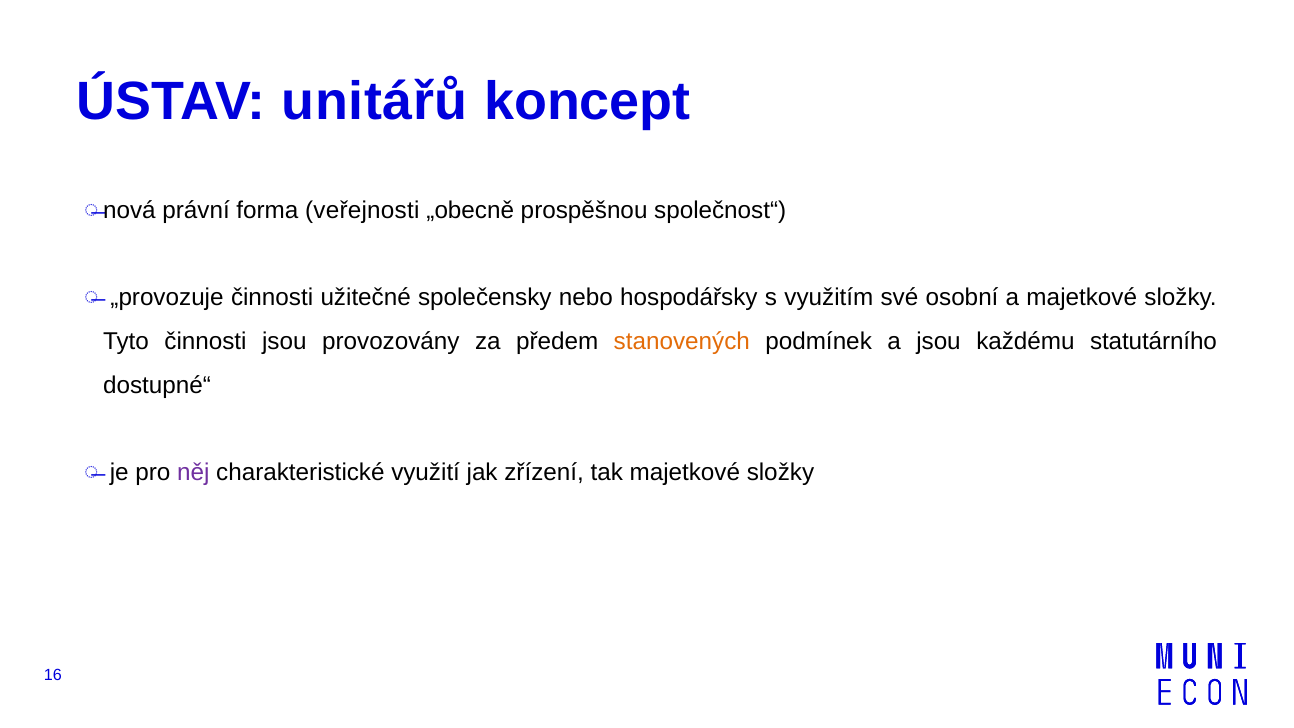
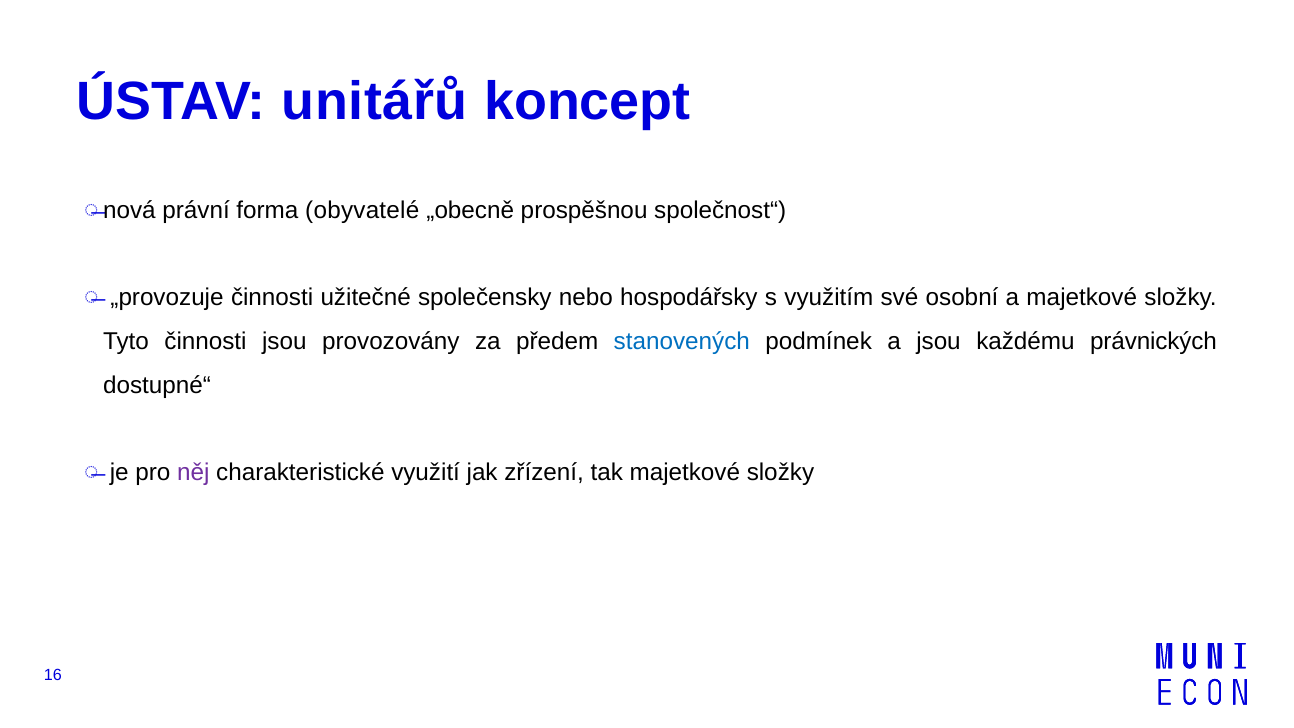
veřejnosti: veřejnosti -> obyvatelé (362, 210)
stanovených colour: orange -> blue (682, 341)
statutárního: statutárního -> právnických (1154, 341)
